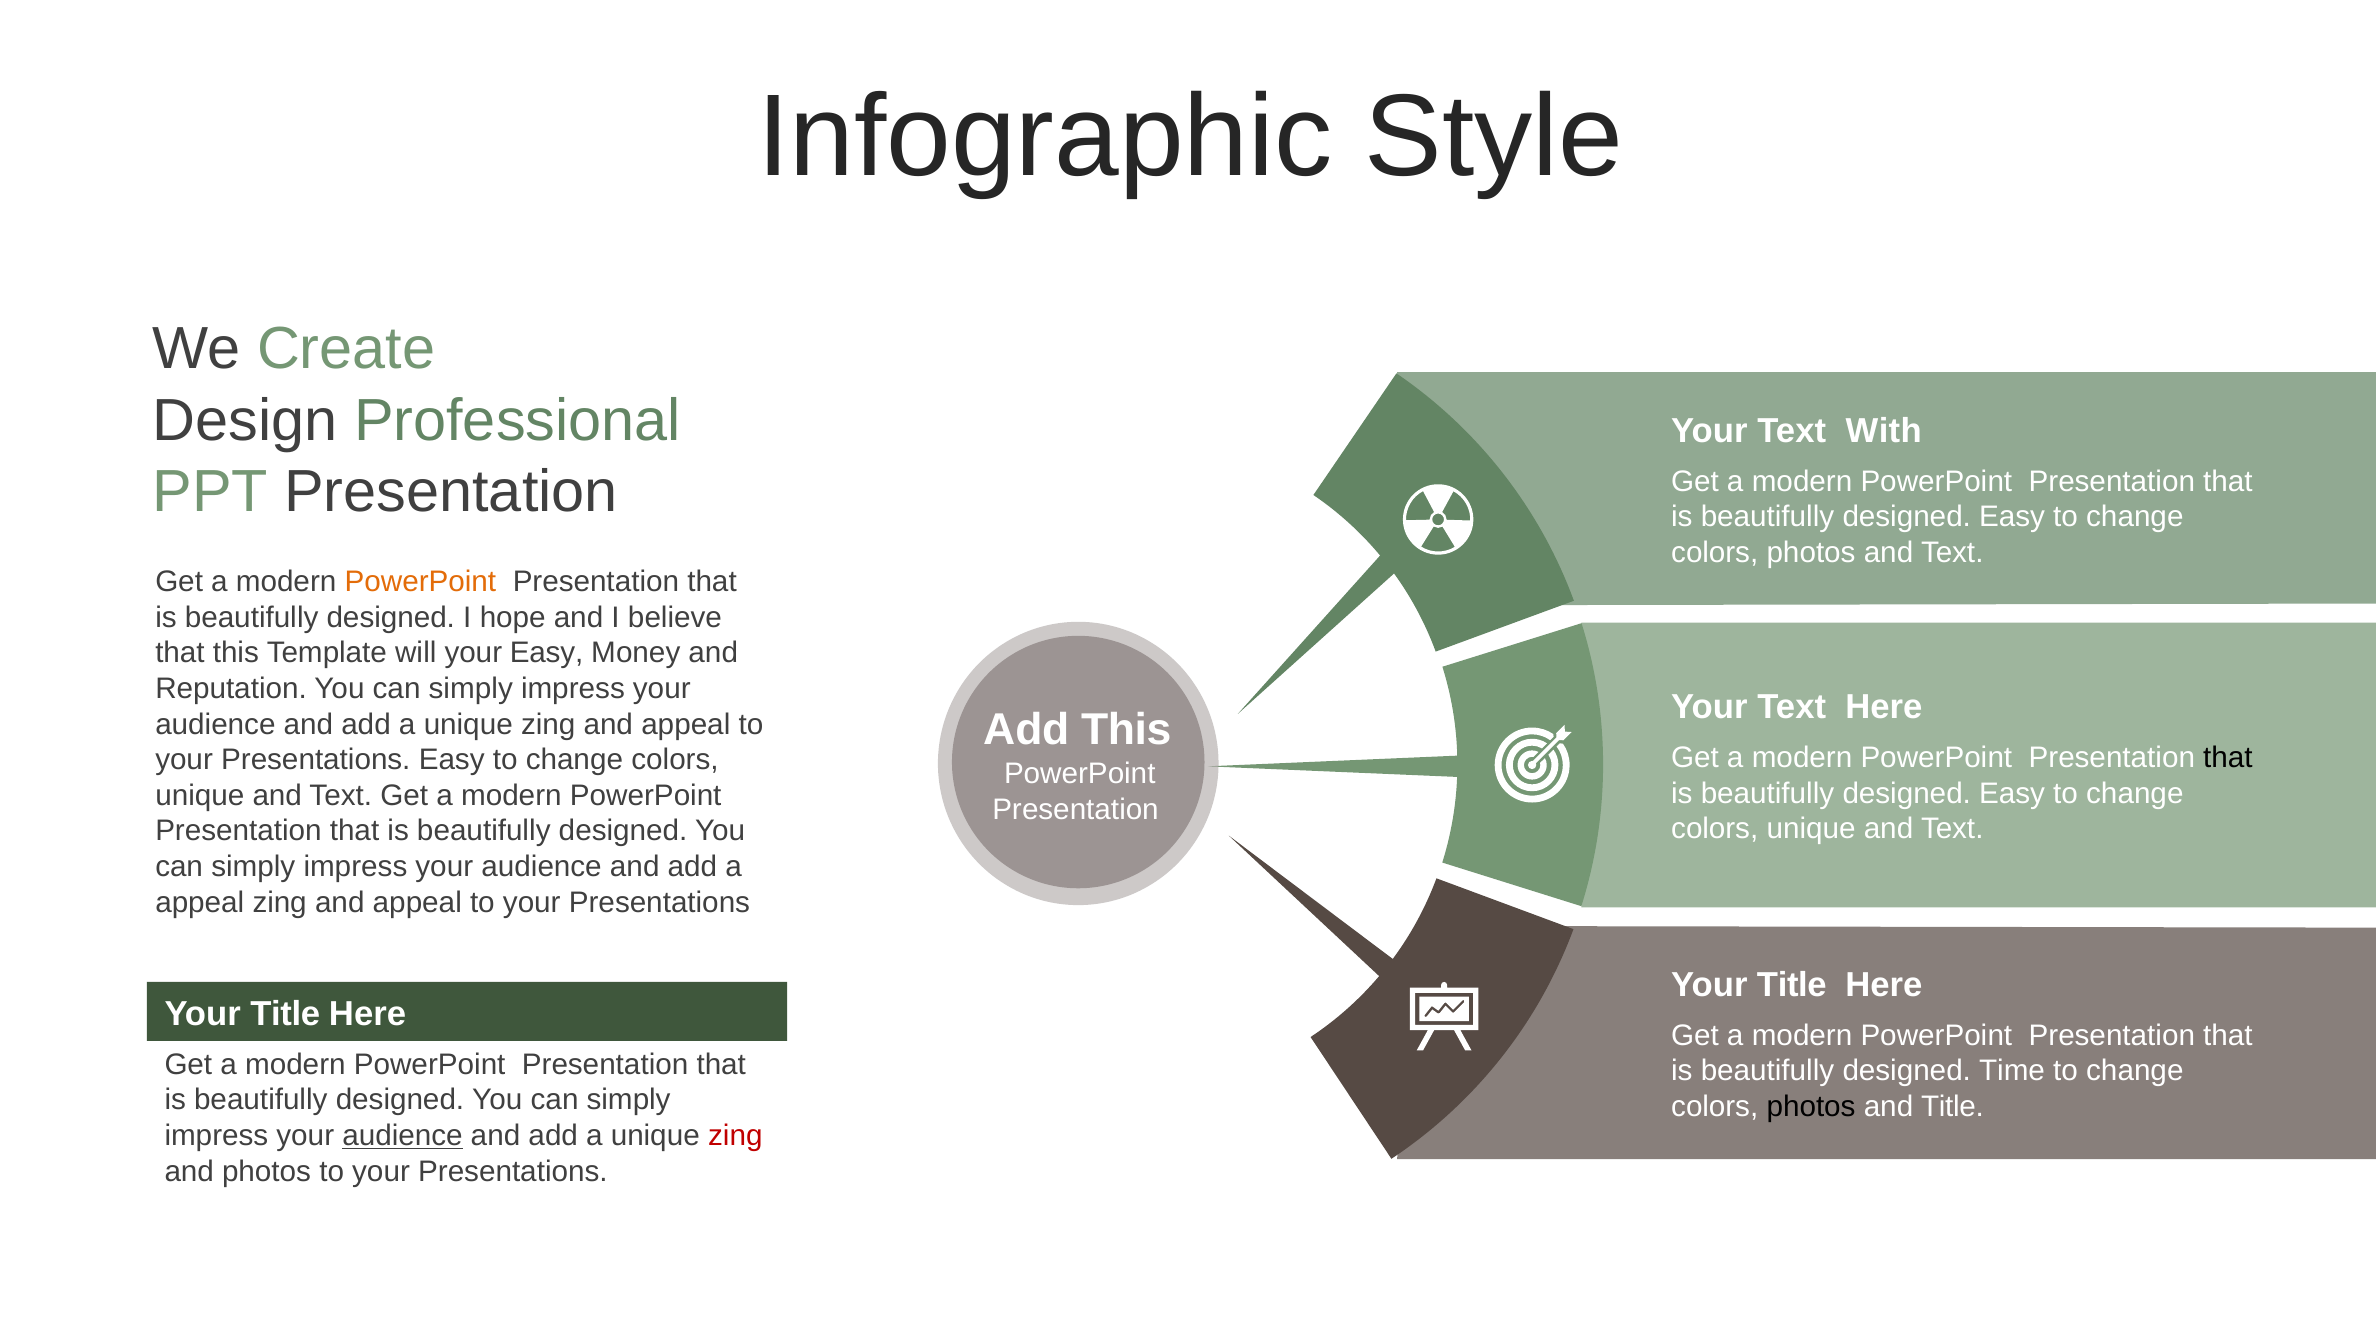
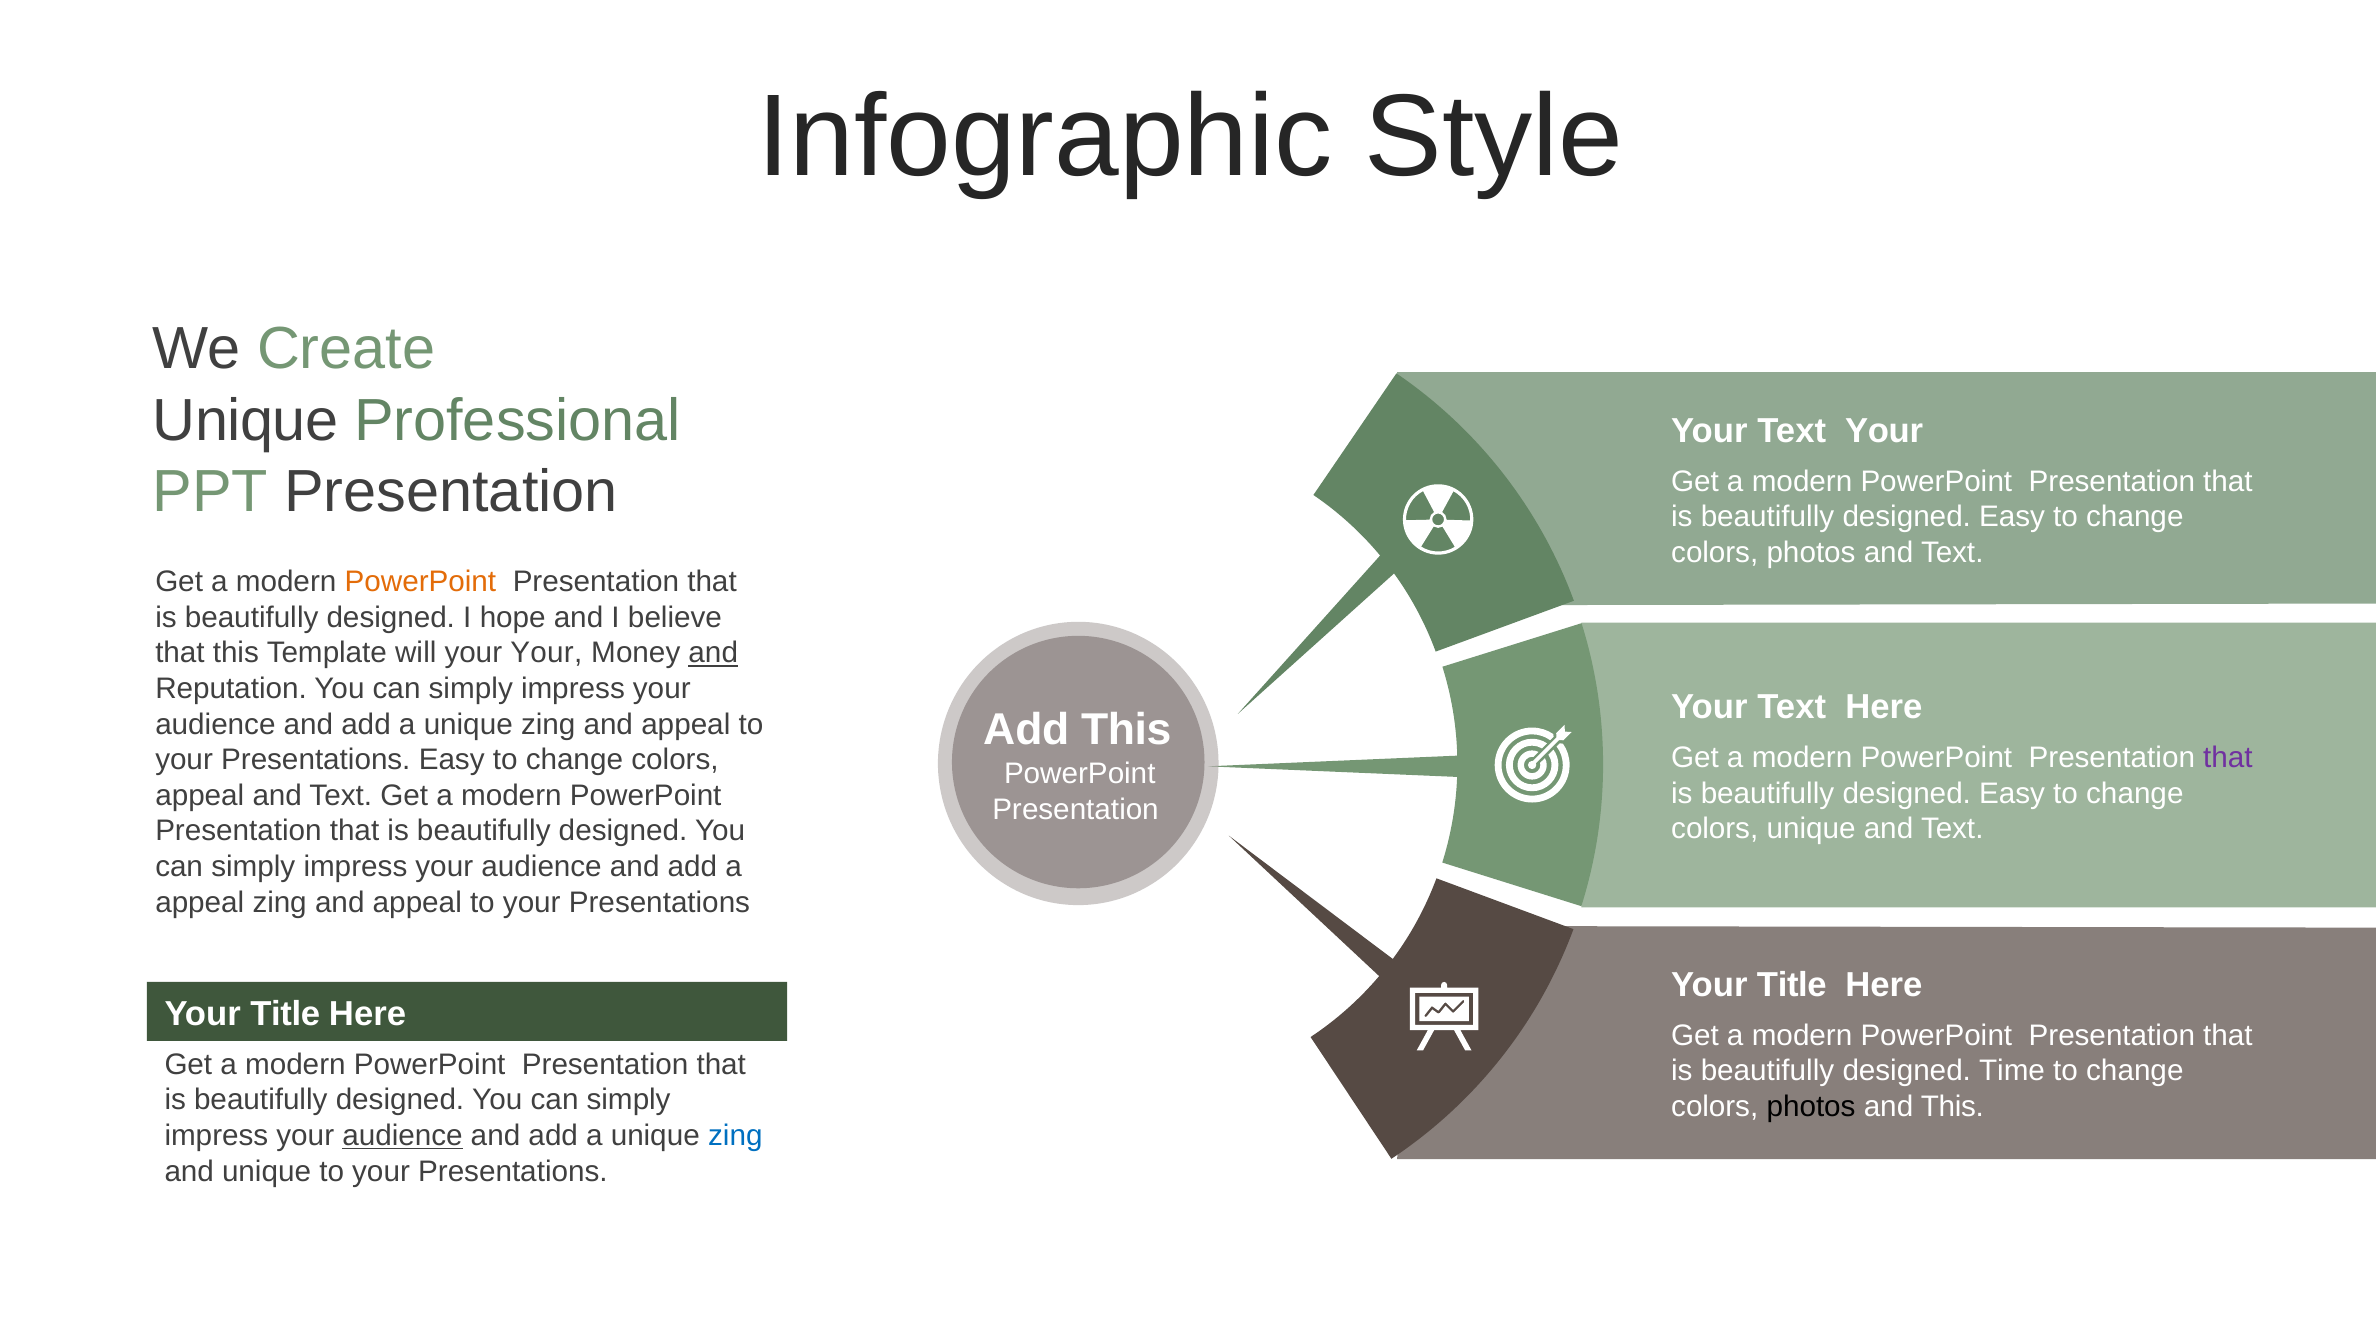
Design: Design -> Unique (245, 421)
Your Text With: With -> Your (1884, 431)
your Easy: Easy -> Your (546, 653)
and underline: none -> present (713, 653)
that colour: black -> purple (2228, 758)
unique: unique -> appeal (200, 796)
and Title: Title -> This (1952, 1107)
zing colour: red -> blue (735, 1136)
and photos: photos -> unique (267, 1172)
